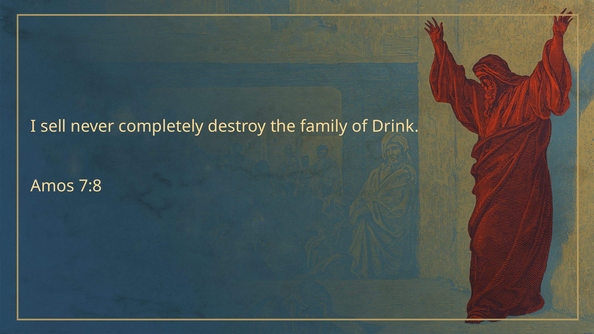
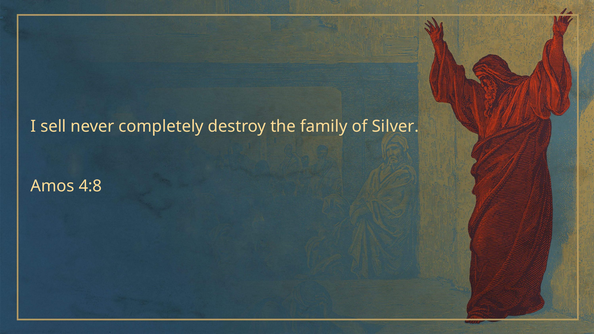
Drink: Drink -> Silver (395, 127)
7:8: 7:8 -> 4:8 (90, 186)
